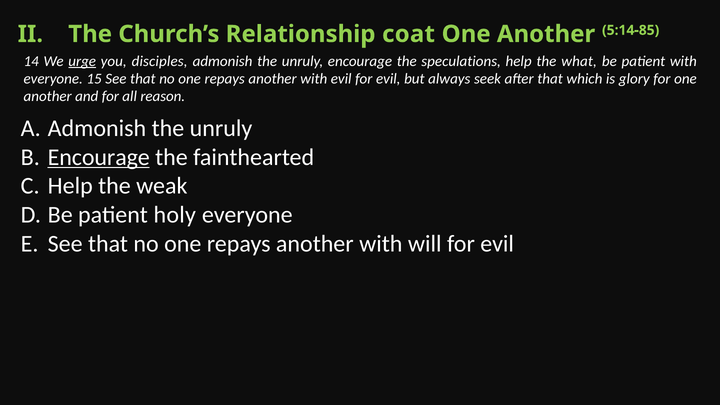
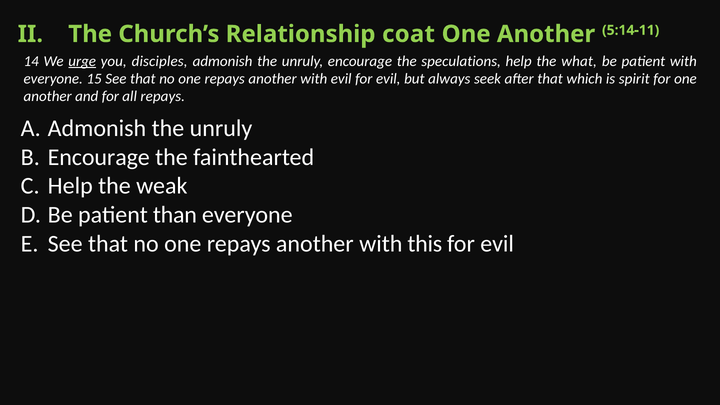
5:14-85: 5:14-85 -> 5:14-11 (631, 30)
glory: glory -> spirit (634, 79)
all reason: reason -> repays (163, 96)
Encourage underline: present -> none (99, 157)
holy: holy -> than (175, 215)
will: will -> this (425, 244)
